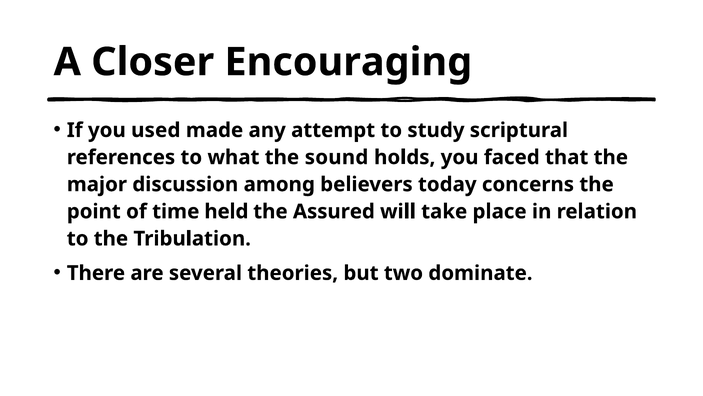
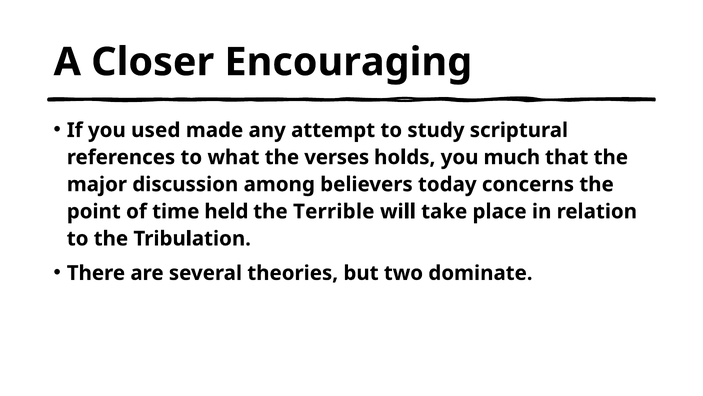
sound: sound -> verses (337, 157)
faced: faced -> much (512, 157)
Assured: Assured -> Terrible (334, 211)
